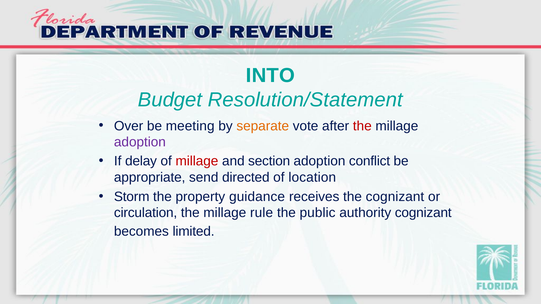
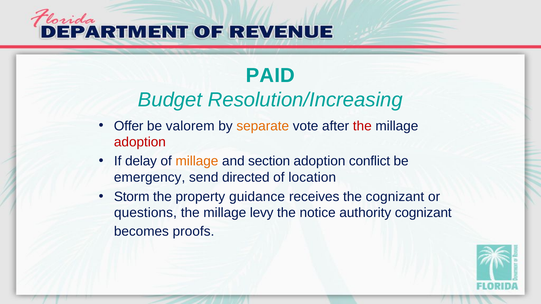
INTO: INTO -> PAID (270, 75)
Resolution/Statement: Resolution/Statement -> Resolution/Increasing (305, 100)
Over: Over -> Offer (129, 126)
meeting: meeting -> valorem (190, 126)
adoption colour: purple -> red (140, 142)
millage colour: red -> orange (197, 161)
appropriate: appropriate -> emergency (150, 177)
circulation: circulation -> questions (145, 213)
rule: rule -> levy (262, 213)
public: public -> notice (318, 213)
limited: limited -> proofs (193, 232)
